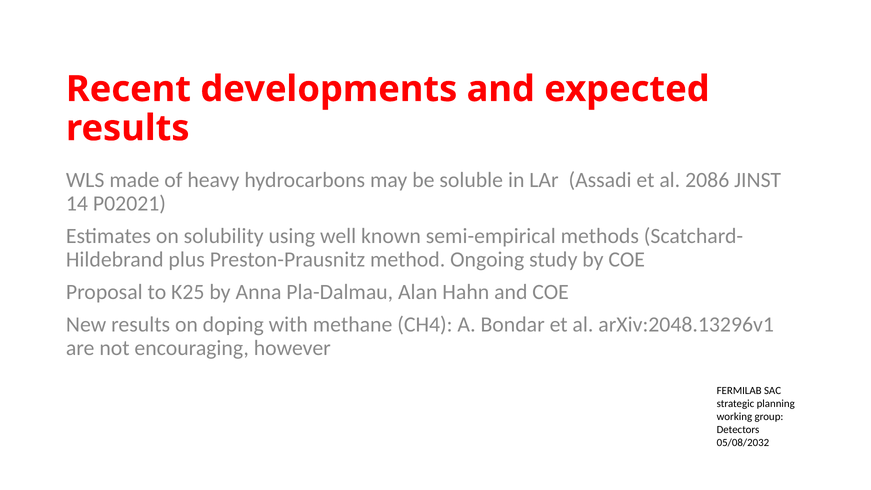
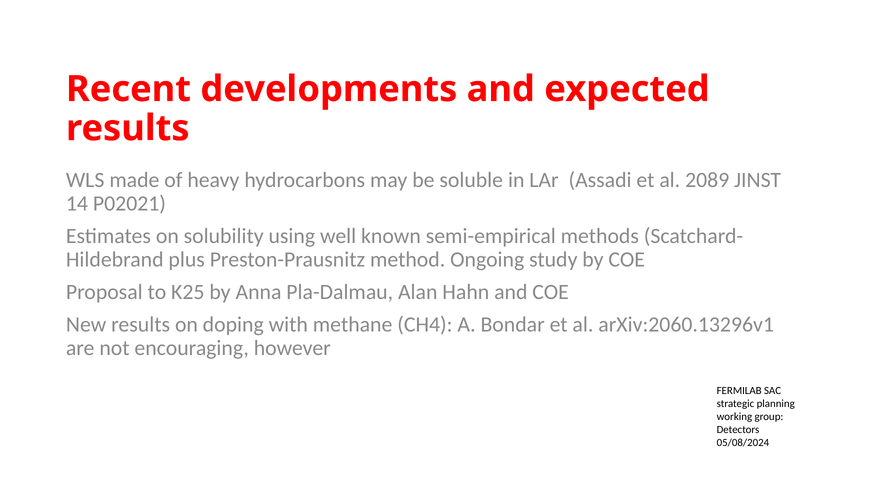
2086: 2086 -> 2089 (707, 180)
arXiv:2048.13296v1: arXiv:2048.13296v1 -> arXiv:2060.13296v1 (686, 325)
05/08/2032: 05/08/2032 -> 05/08/2024 (743, 443)
